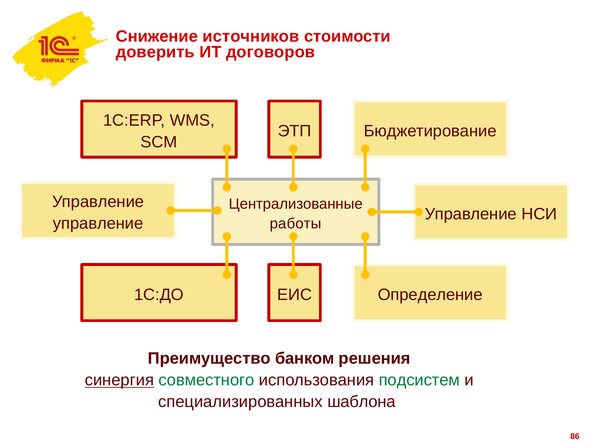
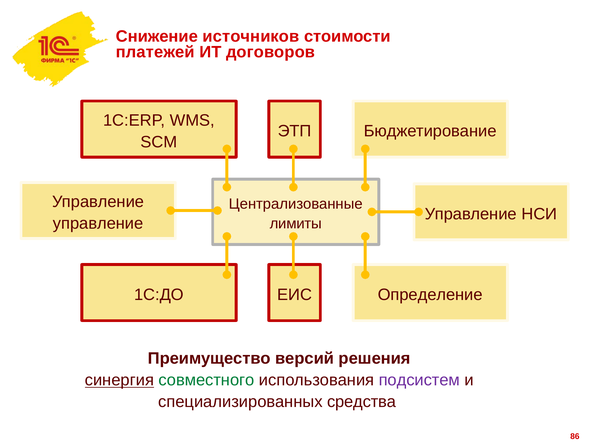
доверить: доверить -> платежей (155, 52)
работы: работы -> лимиты (296, 224)
банком: банком -> версий (305, 359)
подсистем colour: green -> purple (419, 381)
шаблона: шаблона -> средства (362, 402)
